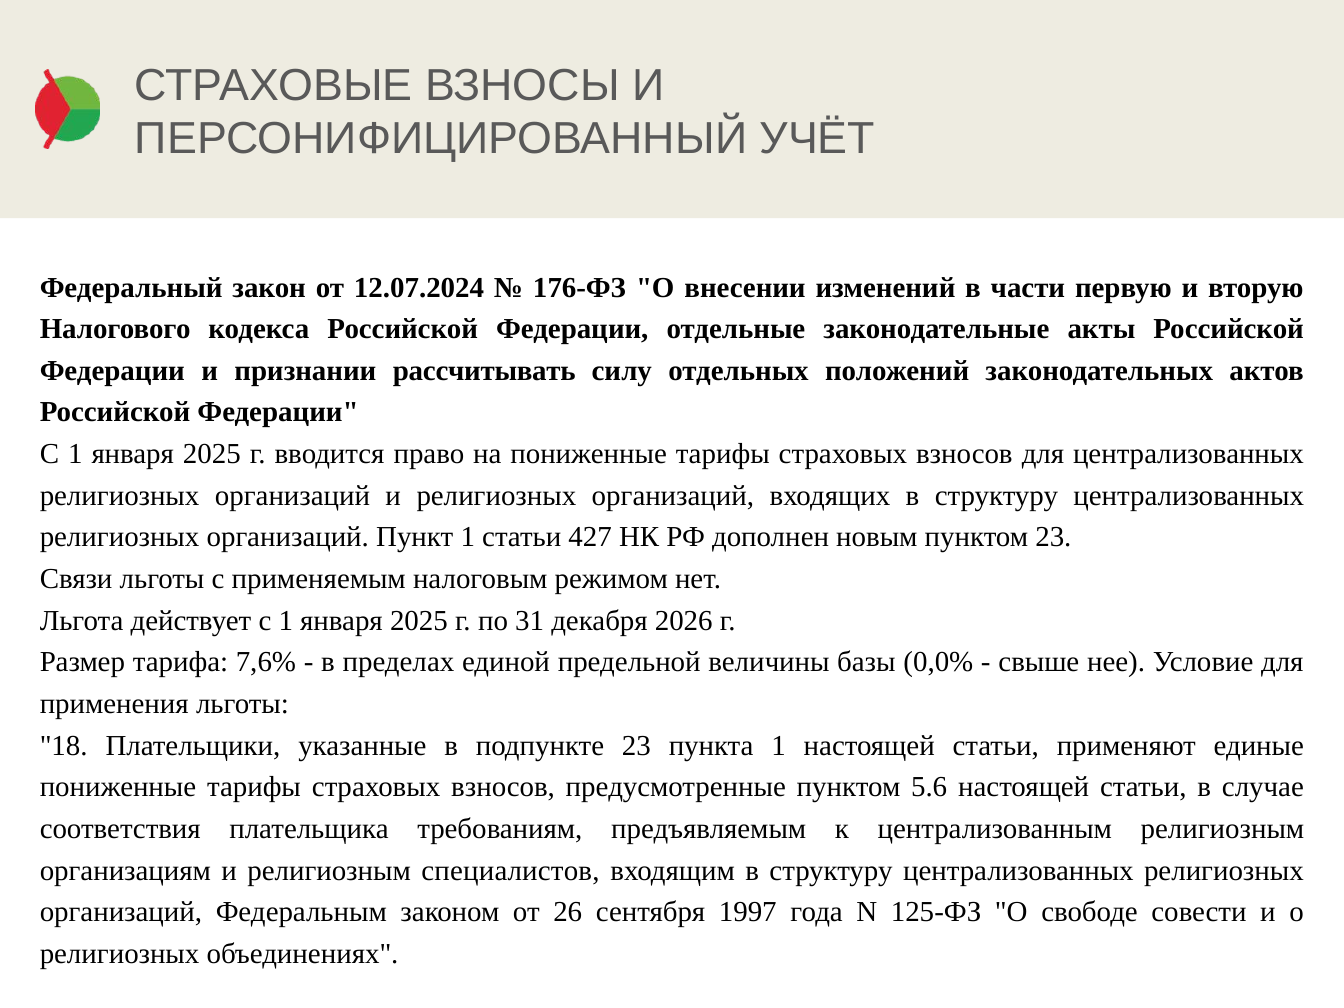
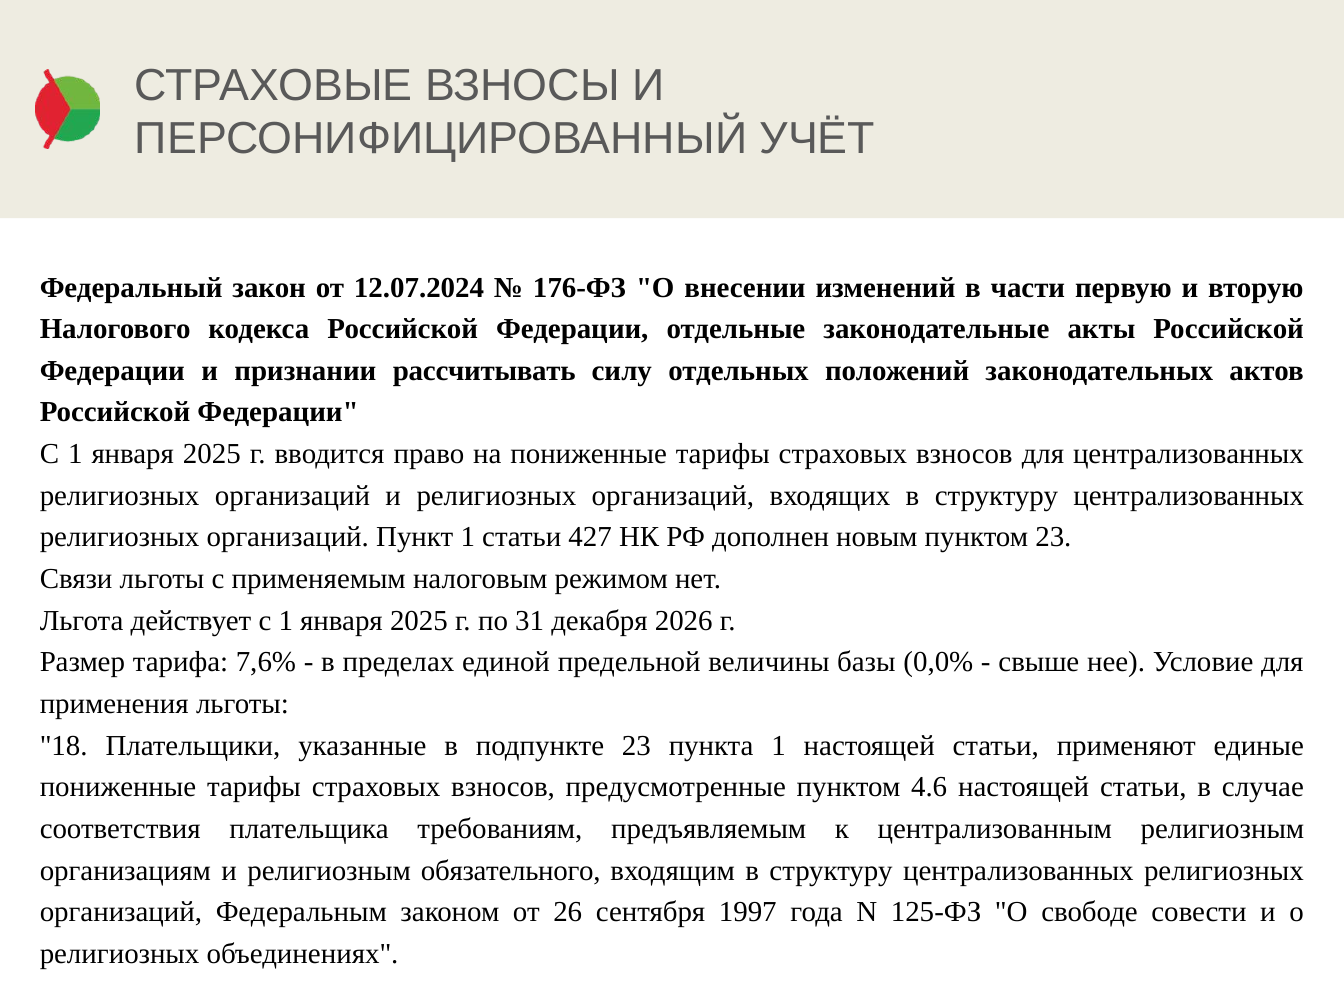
5.6: 5.6 -> 4.6 (929, 787)
специалистов: специалистов -> обязательного (511, 871)
